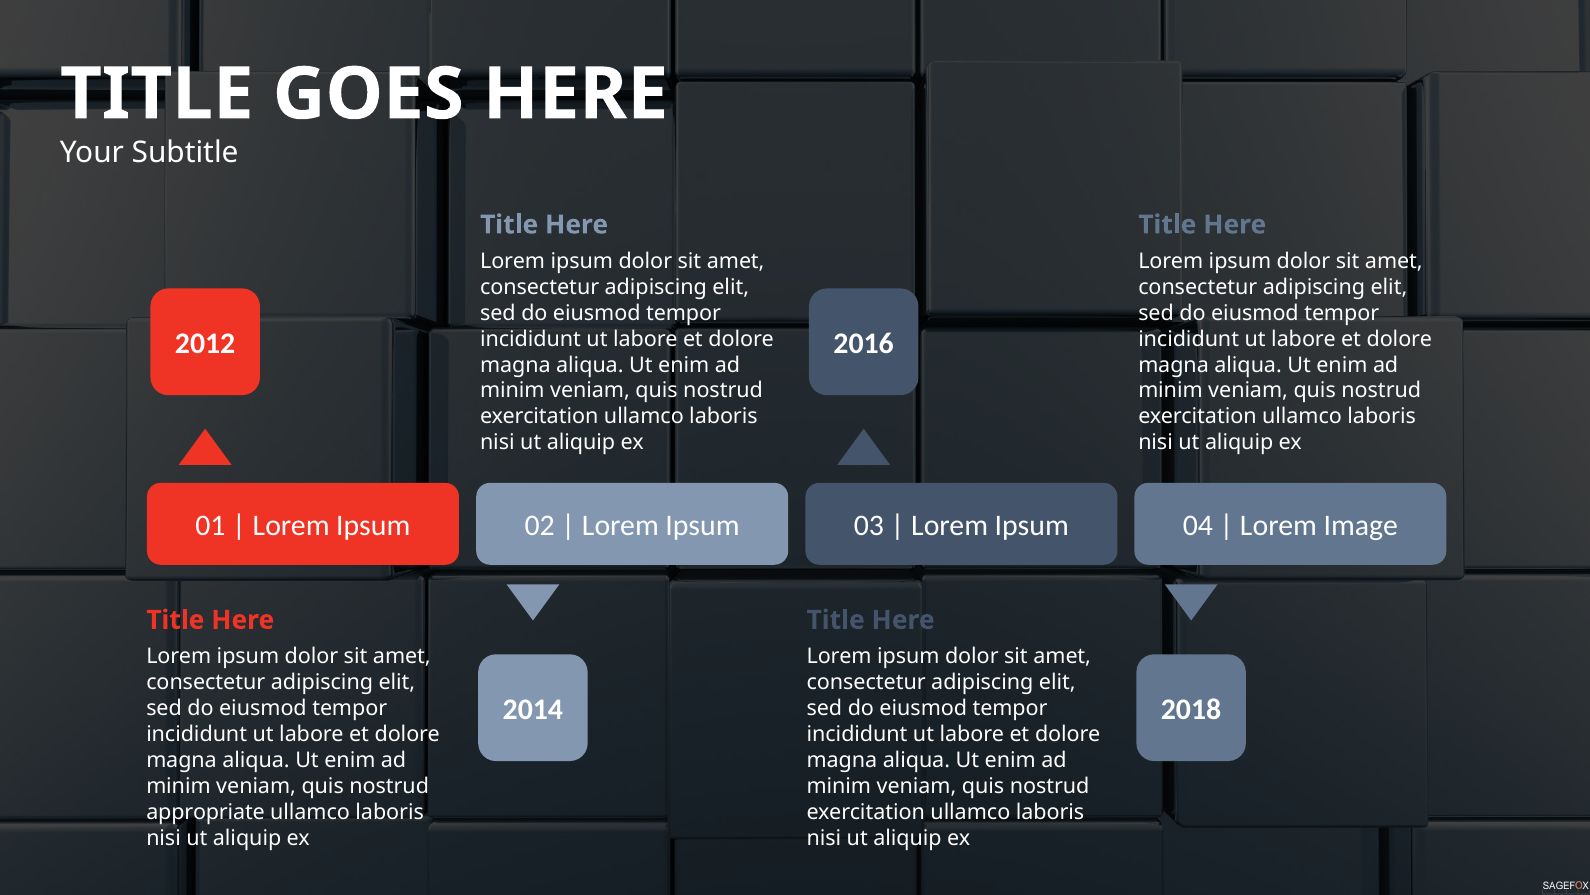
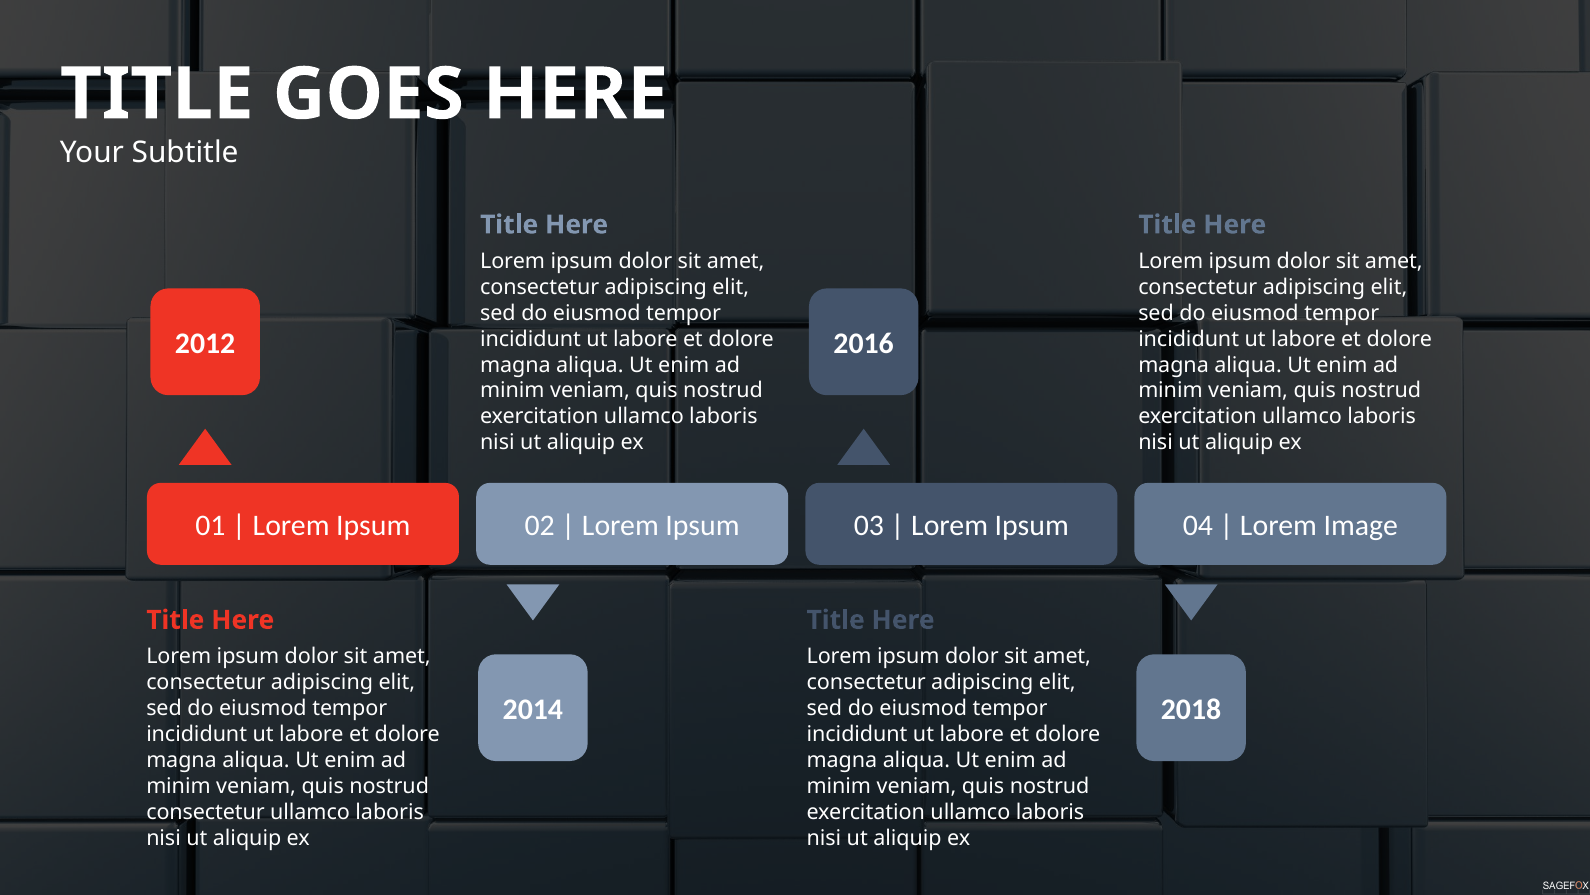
appropriate: appropriate -> consectetur (205, 811)
